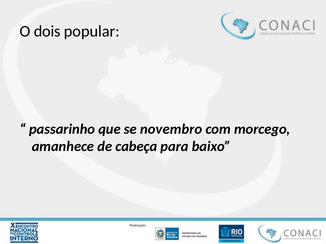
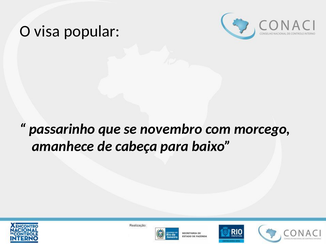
dois: dois -> visa (47, 31)
